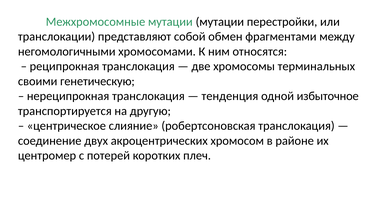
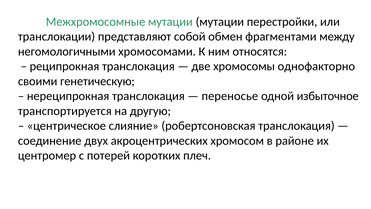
терминальных: терминальных -> однофакторно (316, 66)
тенденция: тенденция -> переносье (230, 96)
